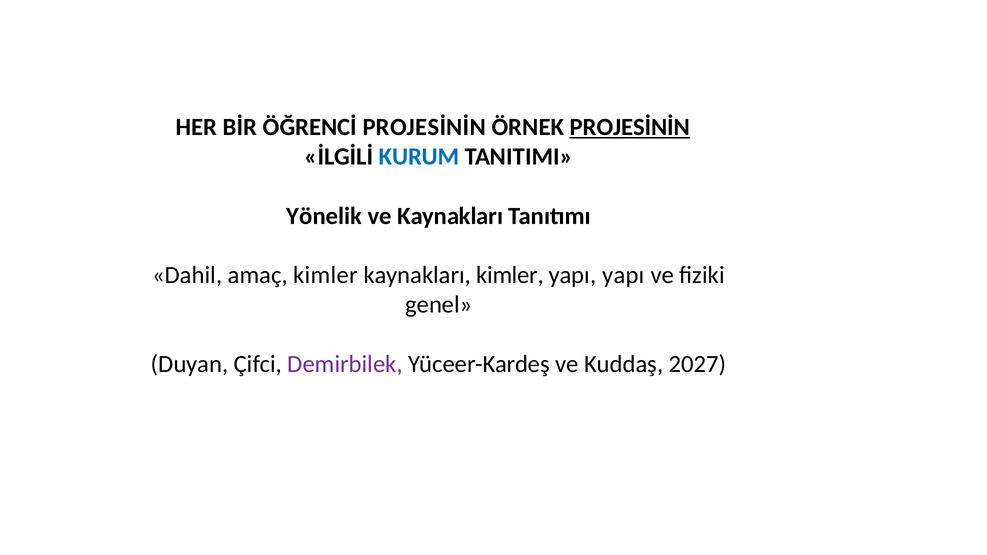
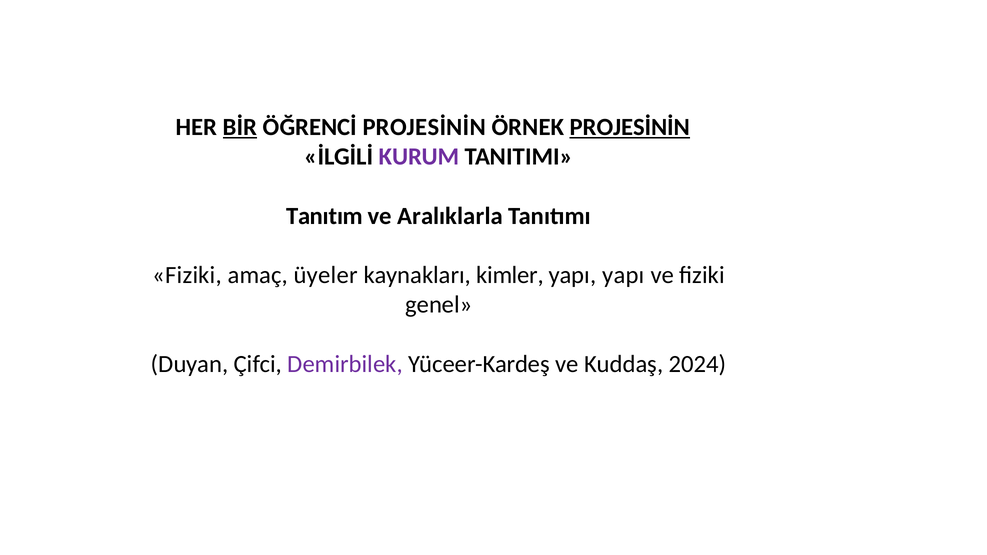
BİR underline: none -> present (240, 127)
KURUM colour: blue -> purple (419, 157)
Yönelik: Yönelik -> Tanıtım (324, 216)
ve Kaynakları: Kaynakları -> Aralıklarla (450, 216)
Dahil: Dahil -> Fiziki (187, 275)
amaç kimler: kimler -> üyeler (326, 275)
2027: 2027 -> 2024 (697, 364)
